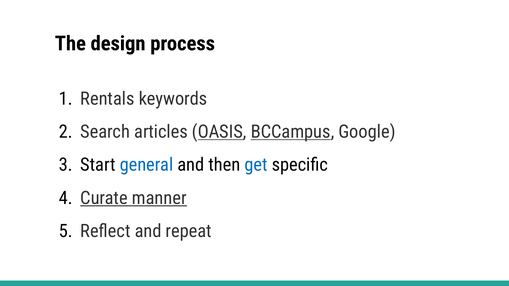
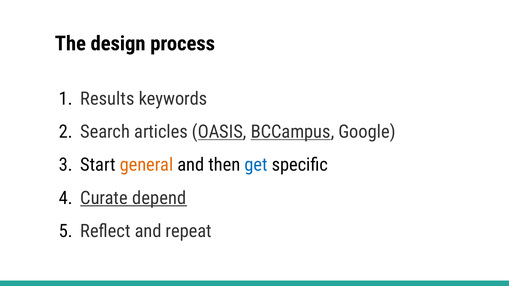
Rentals: Rentals -> Results (107, 99)
general colour: blue -> orange (147, 165)
manner: manner -> depend (159, 198)
